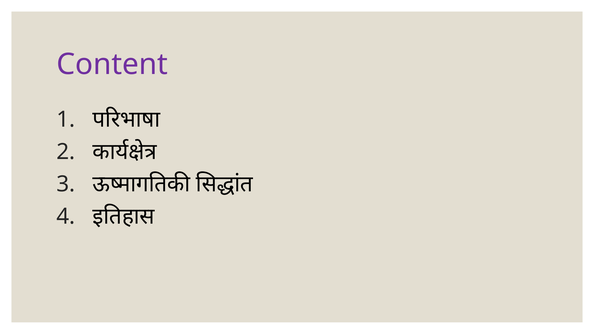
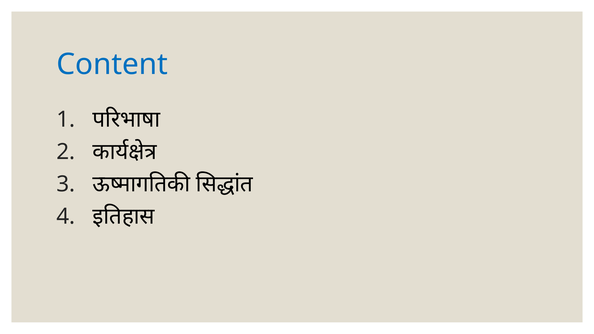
Content colour: purple -> blue (112, 65)
